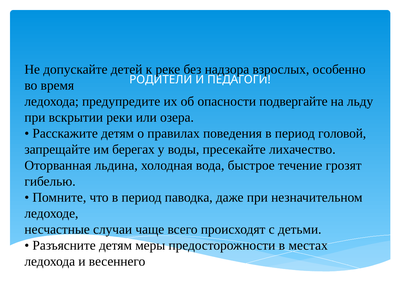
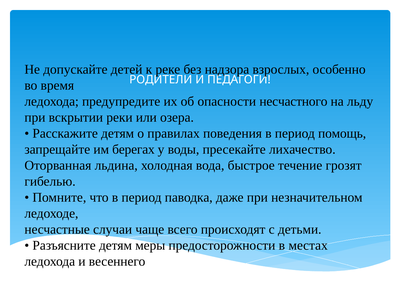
подвергайте: подвергайте -> несчастного (293, 102)
головой: головой -> помощь (342, 134)
